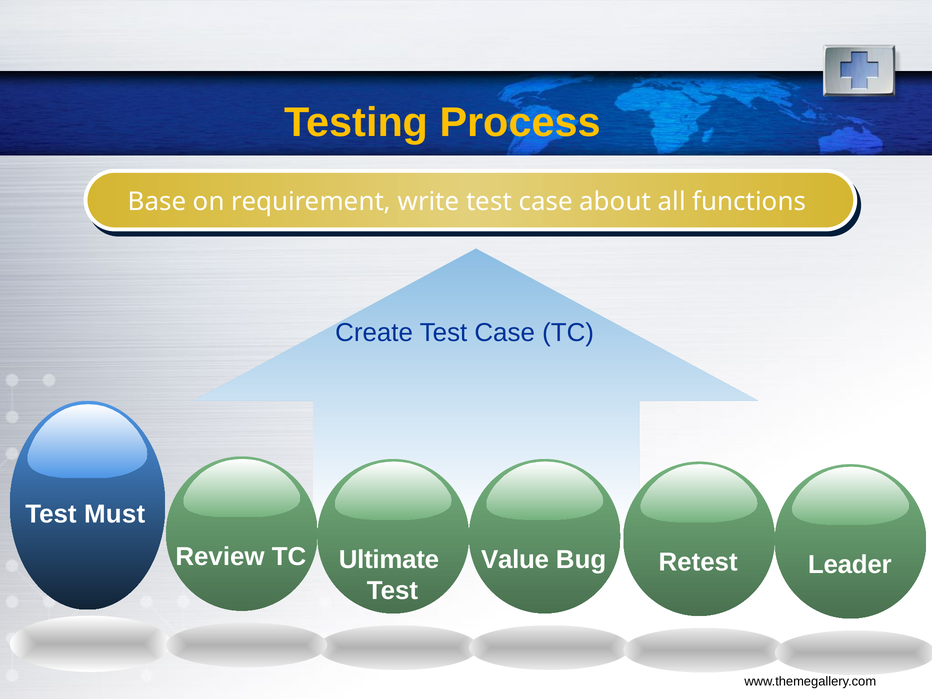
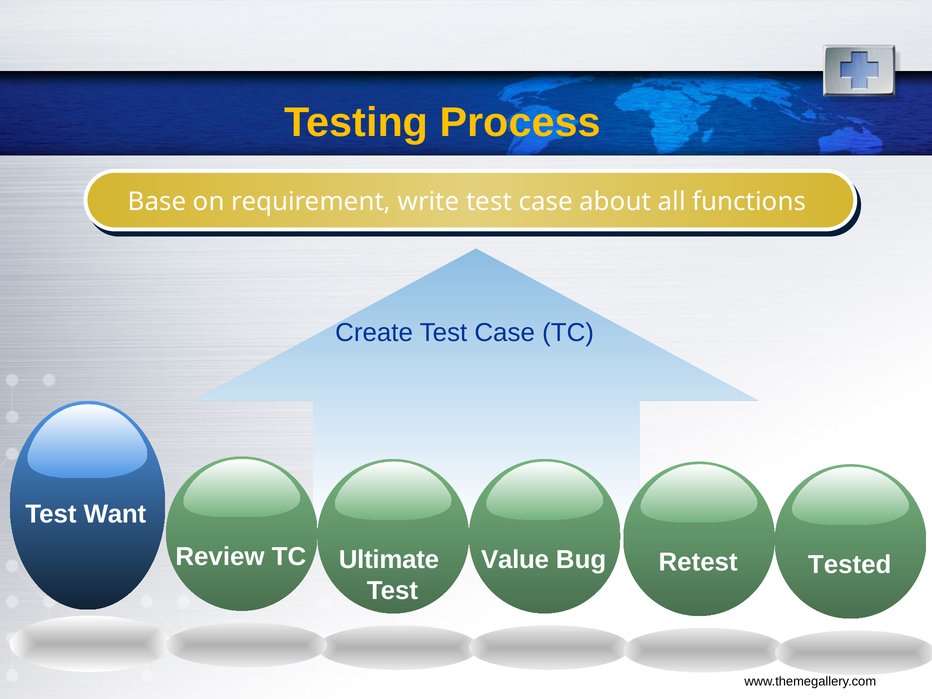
Must: Must -> Want (115, 514)
Leader: Leader -> Tested (850, 565)
